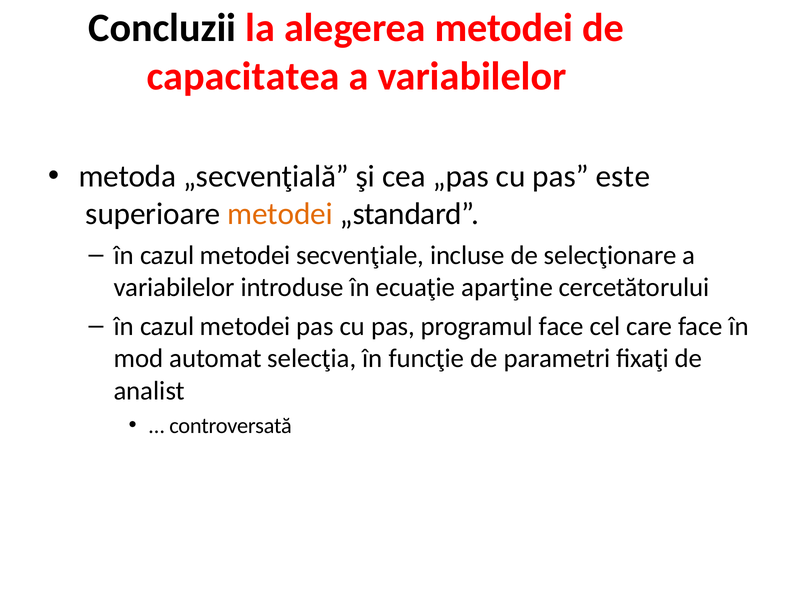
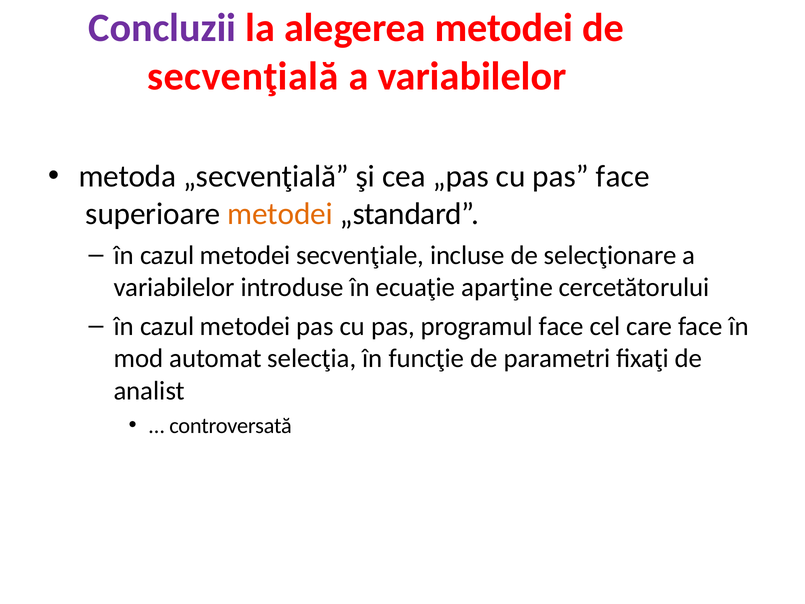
Concluzii colour: black -> purple (162, 28)
capacitatea: capacitatea -> secvenţială (243, 76)
pas este: este -> face (623, 176)
